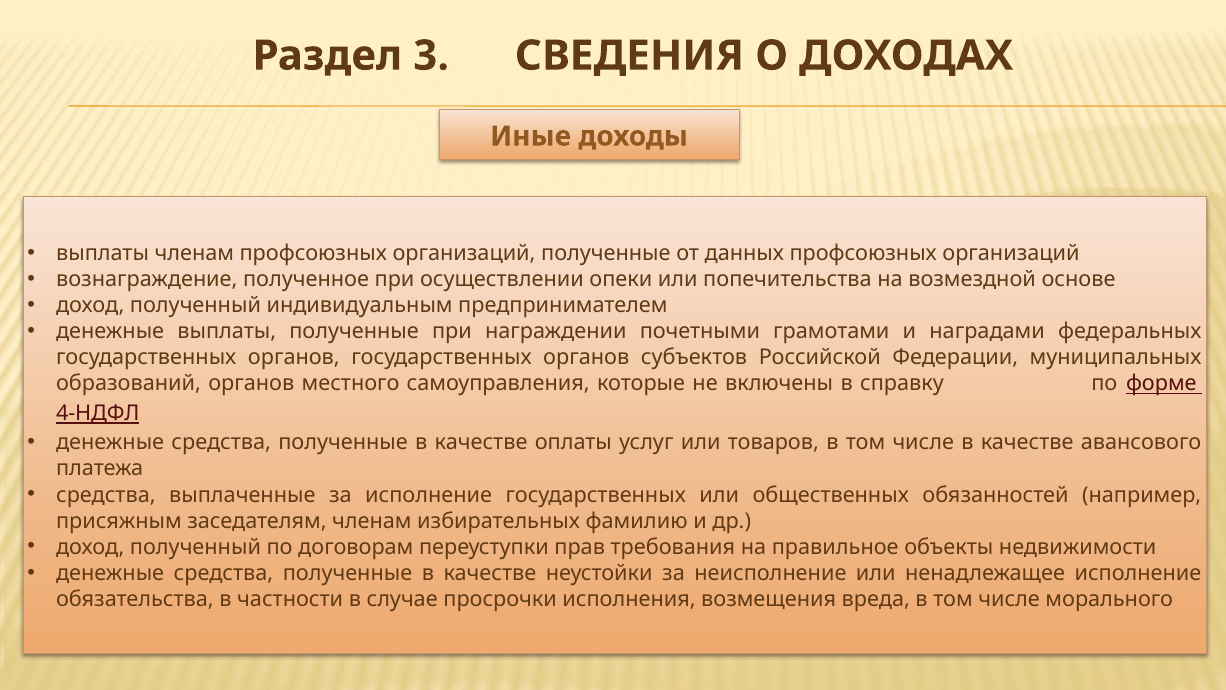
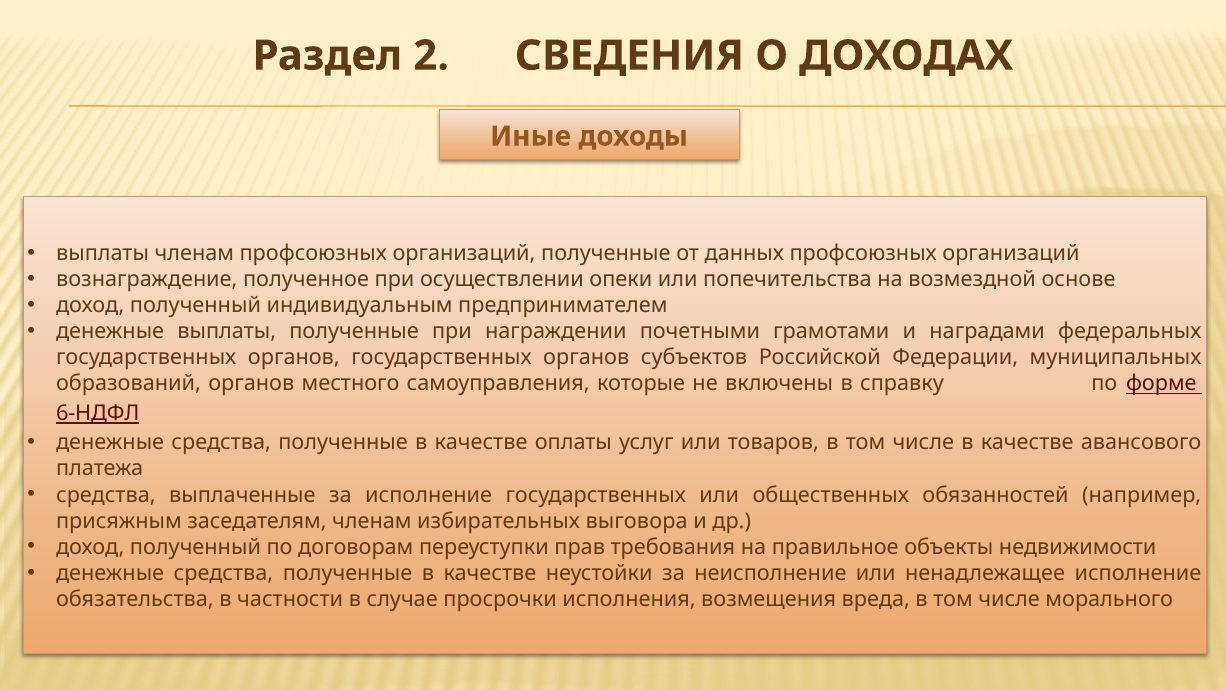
3: 3 -> 2 (431, 56)
4-НДФЛ: 4-НДФЛ -> 6-НДФЛ (98, 413)
фамилию: фамилию -> выговора (637, 521)
